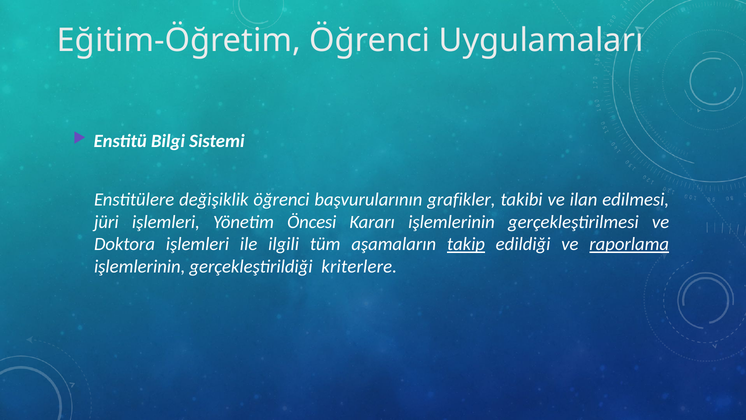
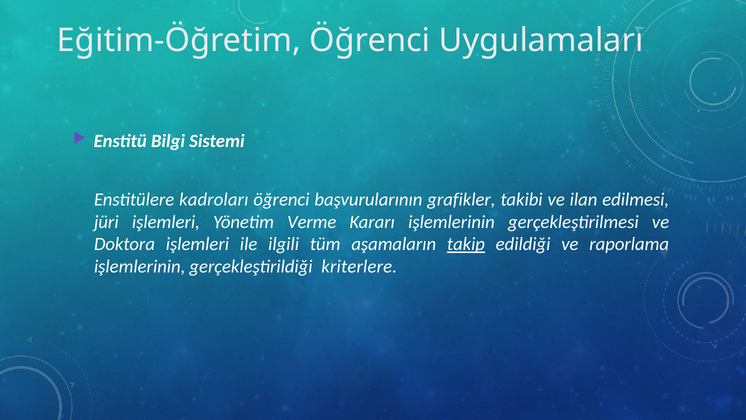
değişiklik: değişiklik -> kadroları (214, 199)
Öncesi: Öncesi -> Verme (312, 222)
raporlama underline: present -> none (629, 244)
